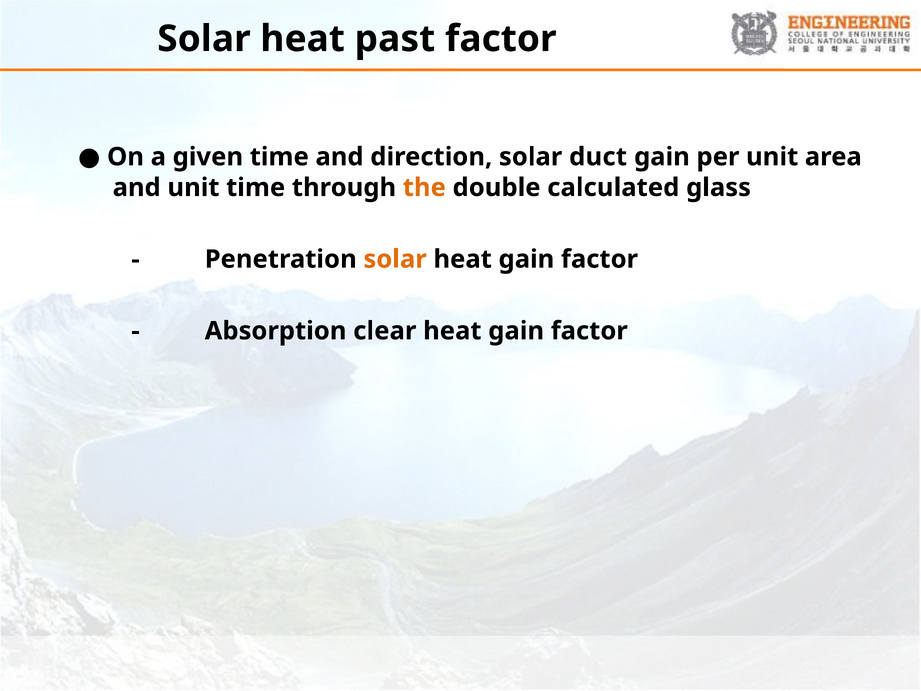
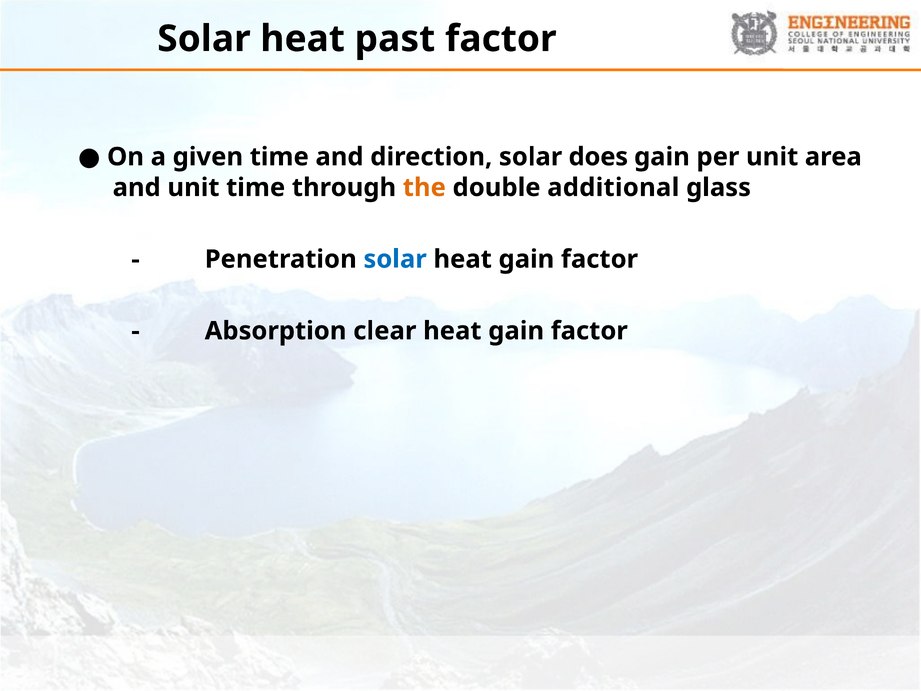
duct: duct -> does (598, 157)
calculated: calculated -> additional (613, 187)
solar colour: orange -> blue (395, 259)
